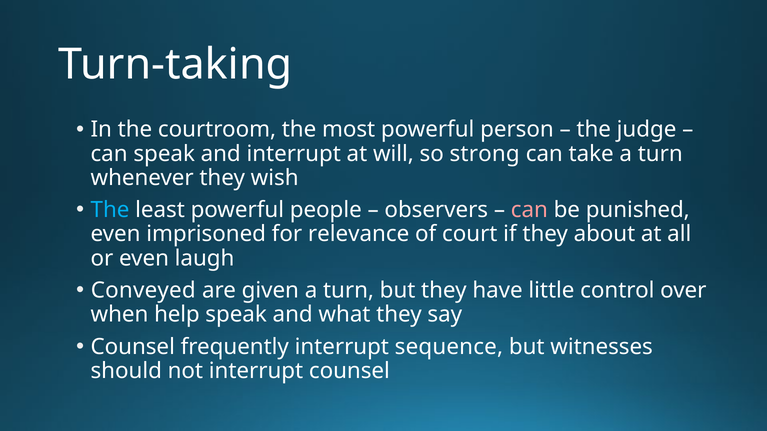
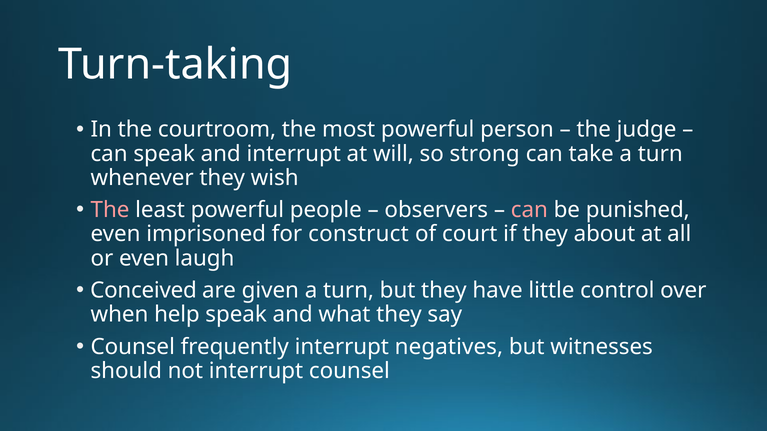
The colour: light blue -> pink (110, 210)
relevance: relevance -> construct (358, 234)
Conveyed: Conveyed -> Conceived (144, 291)
sequence: sequence -> negatives (449, 347)
